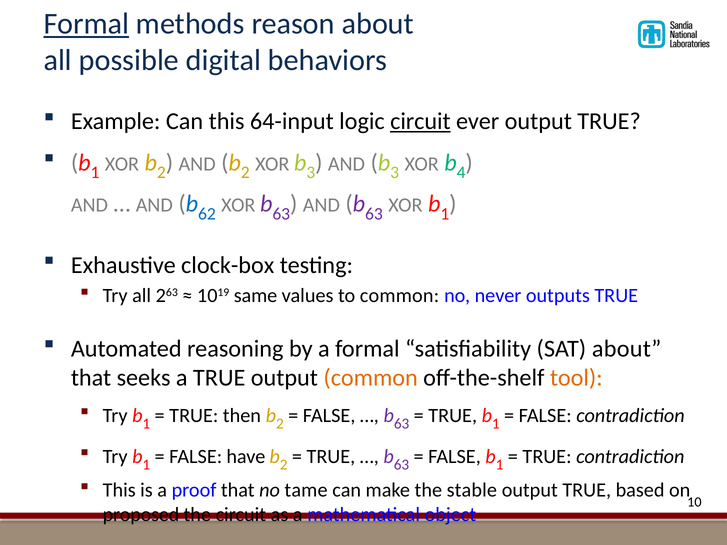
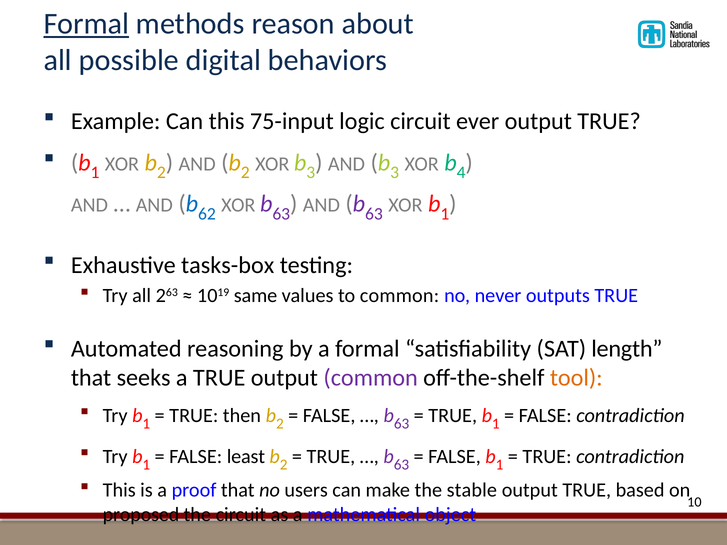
64-input: 64-input -> 75-input (292, 122)
circuit underline: present -> none (420, 122)
clock-box: clock-box -> tasks-box (228, 265)
SAT about: about -> length (627, 349)
common colour: orange -> purple (371, 378)
have: have -> least (246, 457)
tame: tame -> users (306, 490)
